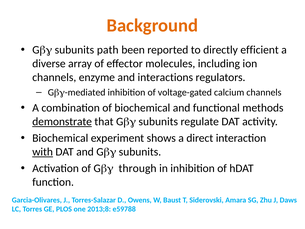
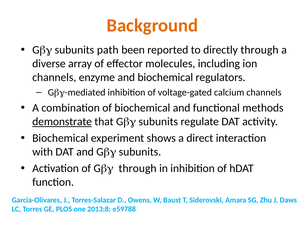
directly efficient: efficient -> through (259, 50)
and interactions: interactions -> biochemical (165, 77)
with underline: present -> none (43, 152)
